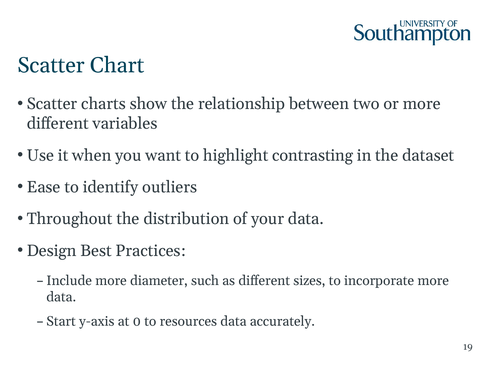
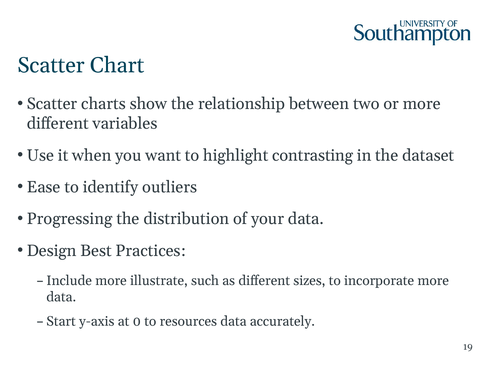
Throughout: Throughout -> Progressing (70, 219)
diameter: diameter -> illustrate (159, 281)
